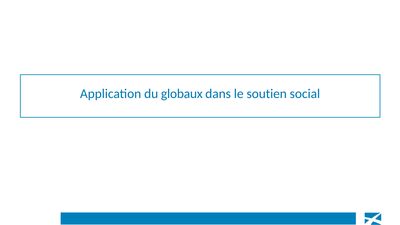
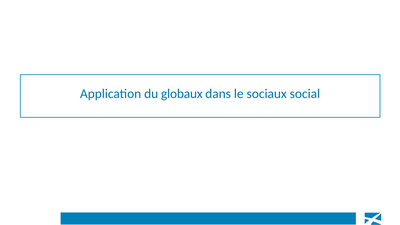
soutien: soutien -> sociaux (267, 94)
